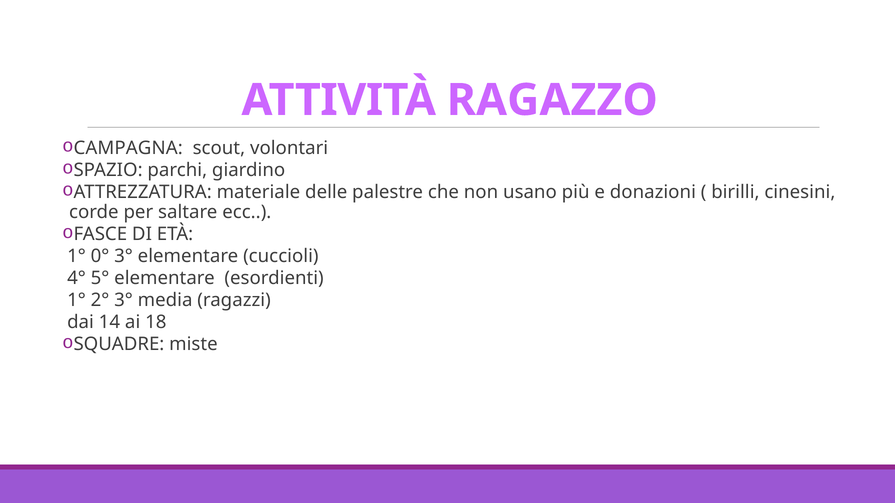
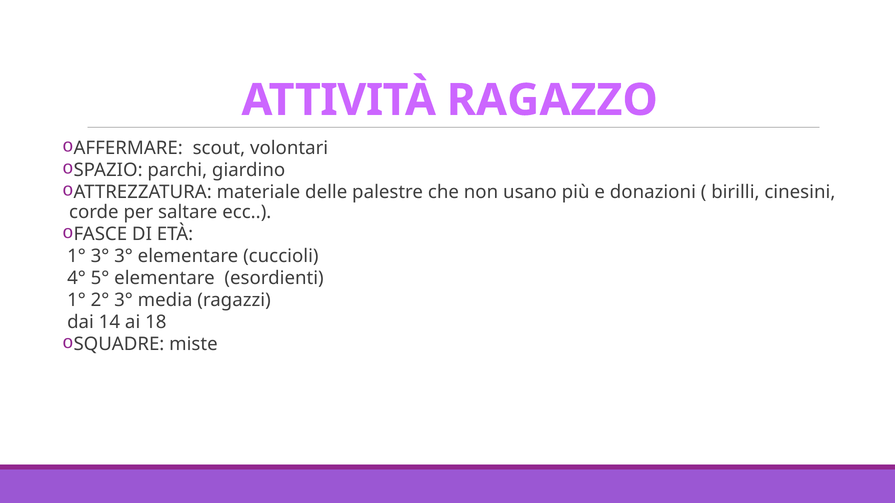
CAMPAGNA: CAMPAGNA -> AFFERMARE (128, 148)
1° 0°: 0° -> 3° (100, 256)
